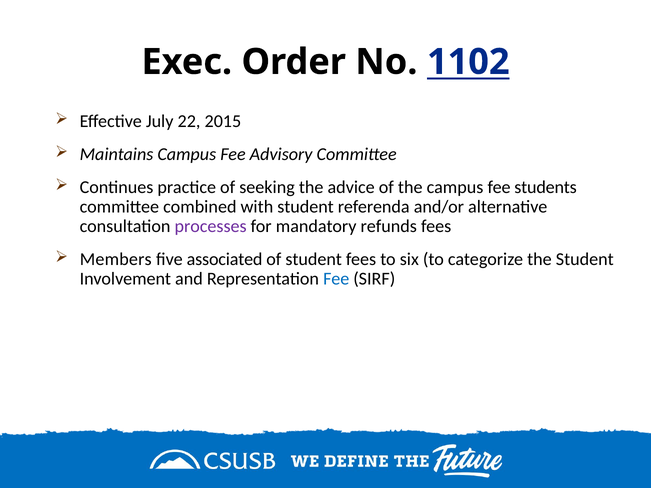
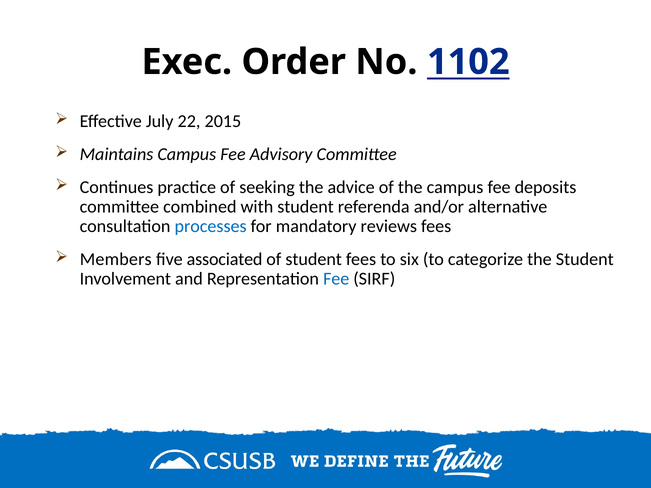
students: students -> deposits (545, 187)
processes colour: purple -> blue (211, 227)
refunds: refunds -> reviews (389, 227)
